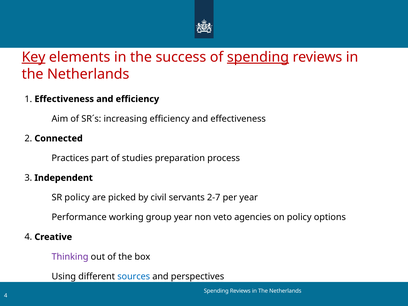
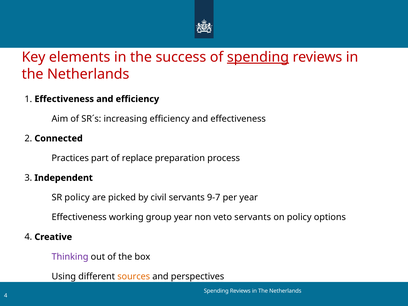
Key underline: present -> none (34, 57)
studies: studies -> replace (137, 158)
2-7: 2-7 -> 9-7 (214, 198)
Performance: Performance -> Effectiveness (79, 217)
veto agencies: agencies -> servants (253, 217)
sources colour: blue -> orange (134, 276)
